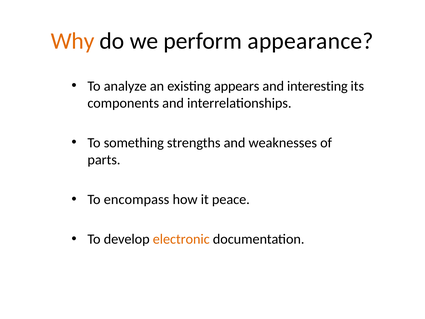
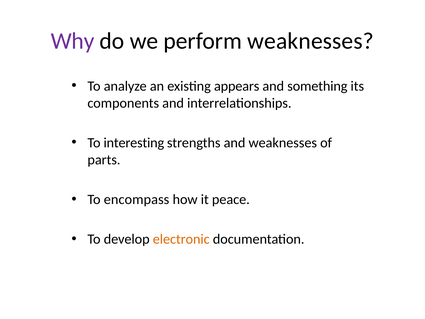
Why colour: orange -> purple (73, 41)
perform appearance: appearance -> weaknesses (311, 41)
interesting: interesting -> something (317, 86)
something: something -> interesting (134, 143)
